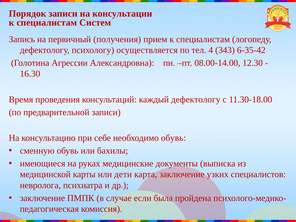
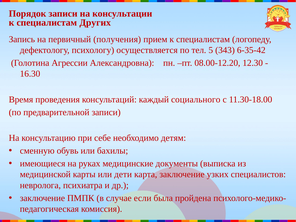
Систем: Систем -> Других (95, 23)
4: 4 -> 5 (211, 50)
08.00-14.00: 08.00-14.00 -> 08.00-12.20 (217, 63)
каждый дефектологу: дефектологу -> социального (196, 99)
необходимо обувь: обувь -> детям (174, 138)
